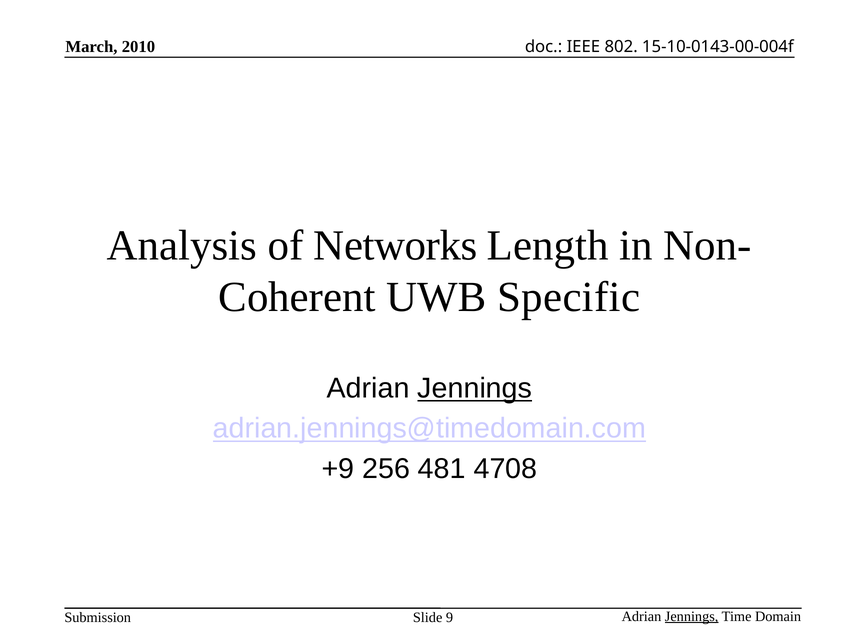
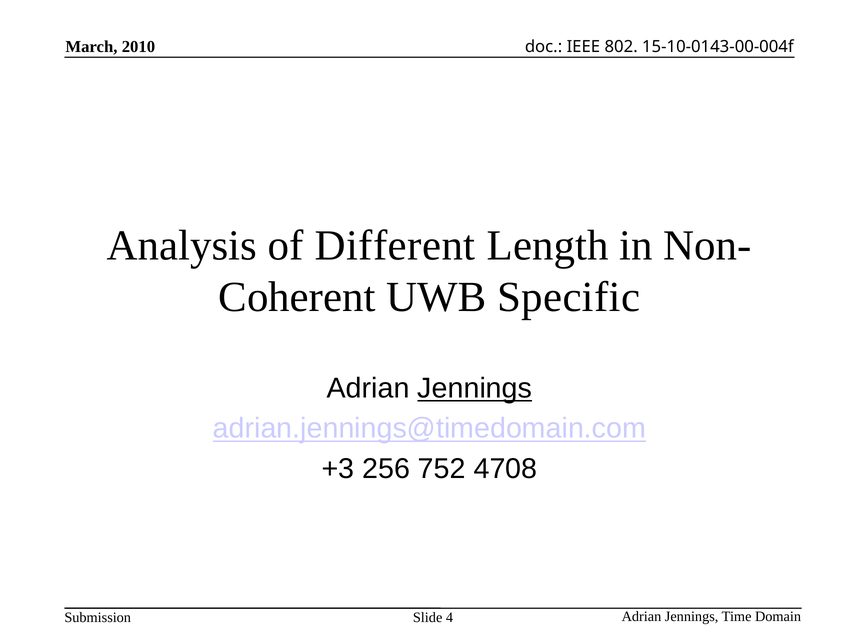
Networks: Networks -> Different (395, 246)
+9: +9 -> +3 (338, 469)
481: 481 -> 752 (442, 469)
Jennings underline: present -> none (692, 617)
9: 9 -> 4 (450, 618)
